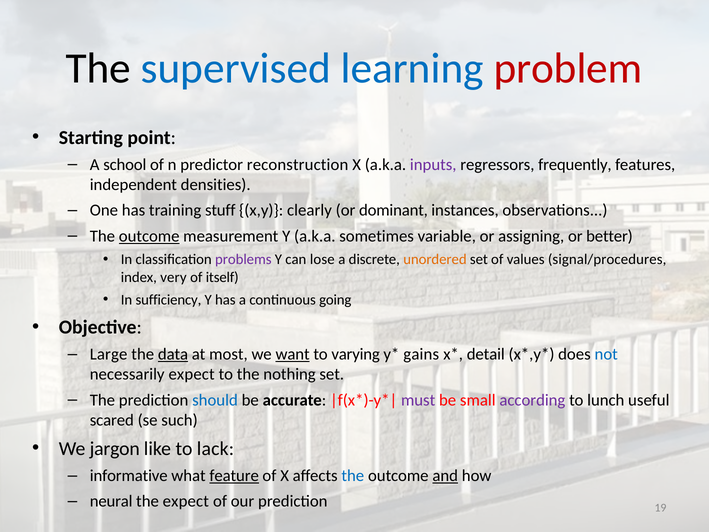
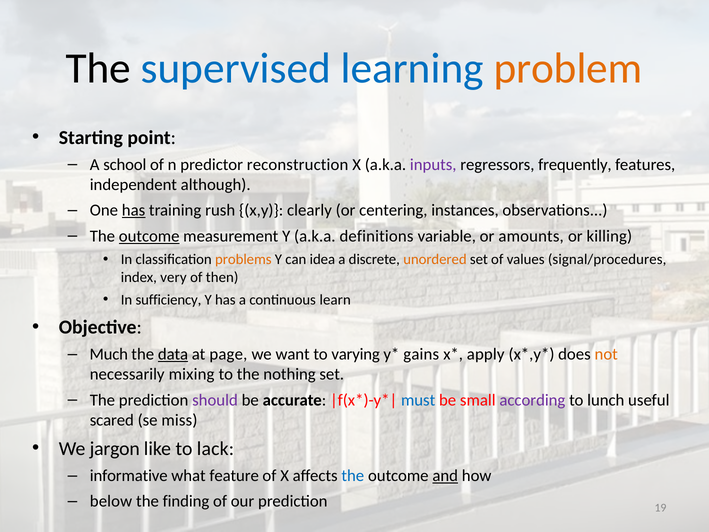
problem colour: red -> orange (568, 69)
densities: densities -> although (216, 185)
has underline: none -> present (134, 210)
stuff: stuff -> rush (220, 210)
dominant: dominant -> centering (393, 210)
sometimes: sometimes -> definitions (376, 236)
assigning: assigning -> amounts (531, 236)
better: better -> killing (609, 236)
problems colour: purple -> orange (243, 259)
lose: lose -> idea (322, 259)
itself: itself -> then (222, 277)
going: going -> learn (335, 300)
Large: Large -> Much (109, 354)
most: most -> page (228, 354)
want underline: present -> none (293, 354)
detail: detail -> apply (486, 354)
not colour: blue -> orange (606, 354)
necessarily expect: expect -> mixing (192, 374)
should colour: blue -> purple (215, 400)
must colour: purple -> blue (418, 400)
such: such -> miss (179, 420)
feature underline: present -> none (234, 476)
neural: neural -> below (111, 501)
the expect: expect -> finding (186, 501)
